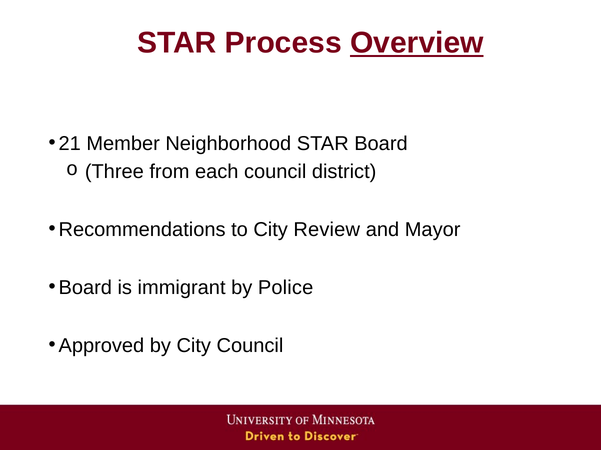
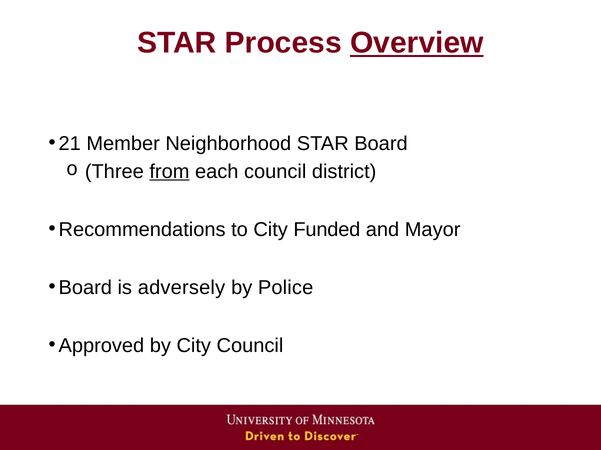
from underline: none -> present (169, 172)
Review: Review -> Funded (327, 230)
immigrant: immigrant -> adversely (181, 288)
